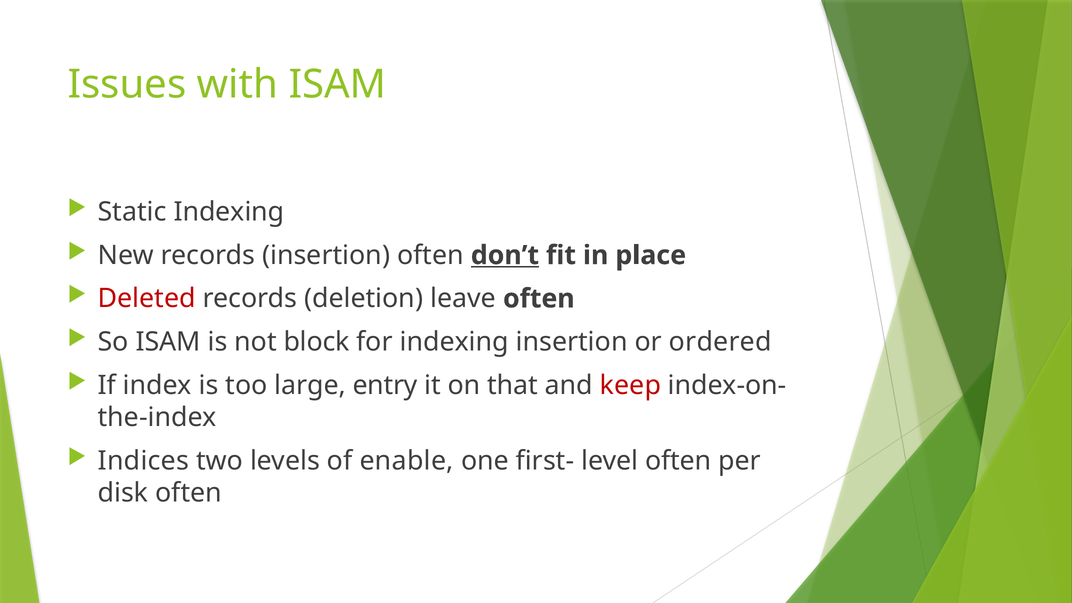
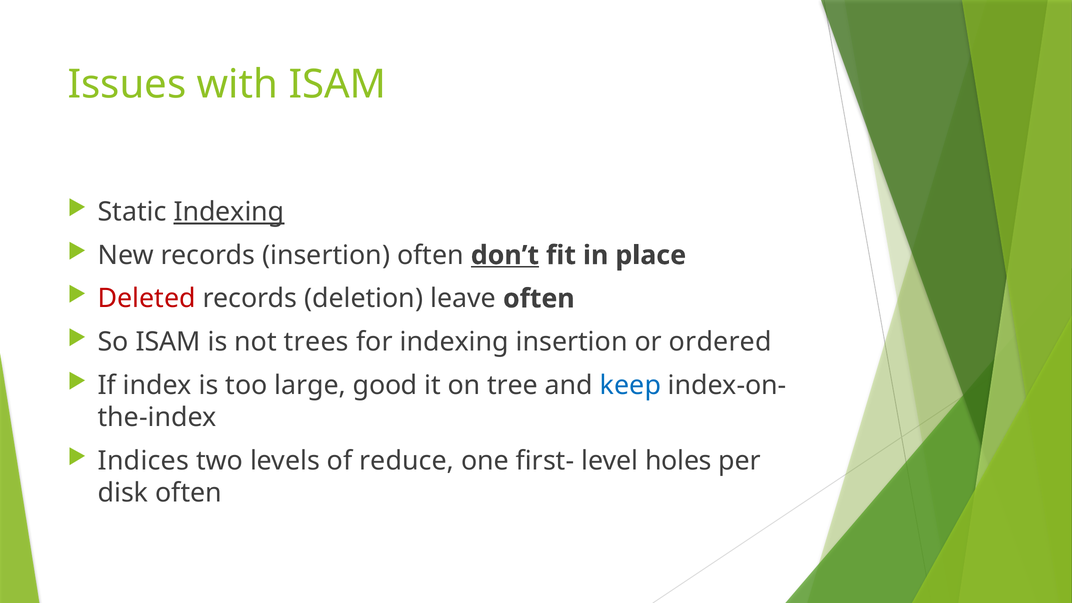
Indexing underline: none -> present (229, 212)
block: block -> trees (316, 342)
entry: entry -> good (385, 385)
that: that -> tree (513, 385)
keep colour: red -> blue (630, 385)
enable: enable -> reduce (407, 461)
level often: often -> holes (678, 461)
